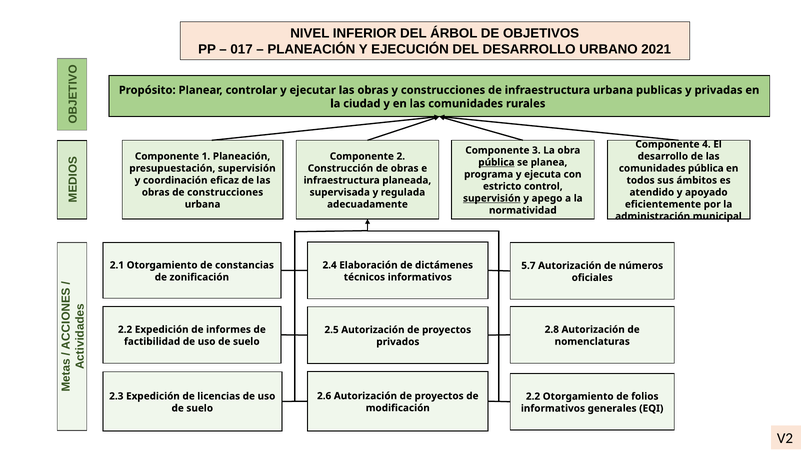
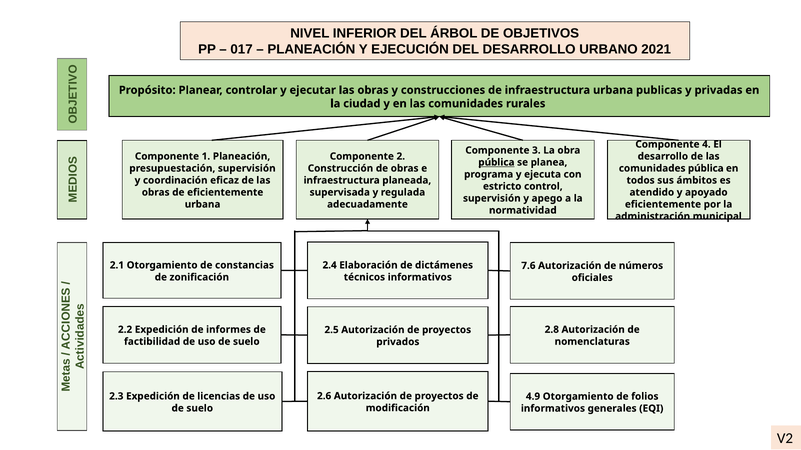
de construcciones: construcciones -> eficientemente (225, 193)
supervisión underline: present -> none (492, 199)
5.7: 5.7 -> 7.6 (528, 266)
2.2: 2.2 -> 4.9 (533, 397)
